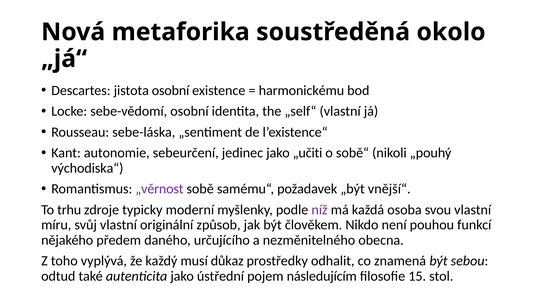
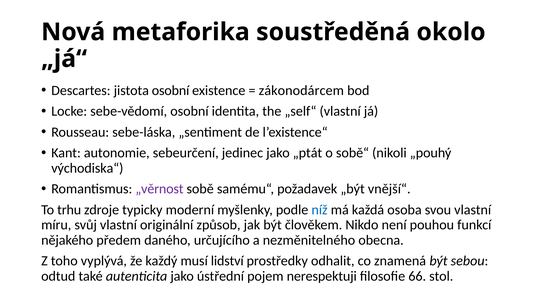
harmonickému: harmonickému -> zákonodárcem (301, 90)
„učiti: „učiti -> „ptát (307, 153)
níž colour: purple -> blue (320, 210)
důkaz: důkaz -> lidství (227, 261)
následujícím: následujícím -> nerespektuji (322, 276)
15: 15 -> 66 (417, 276)
